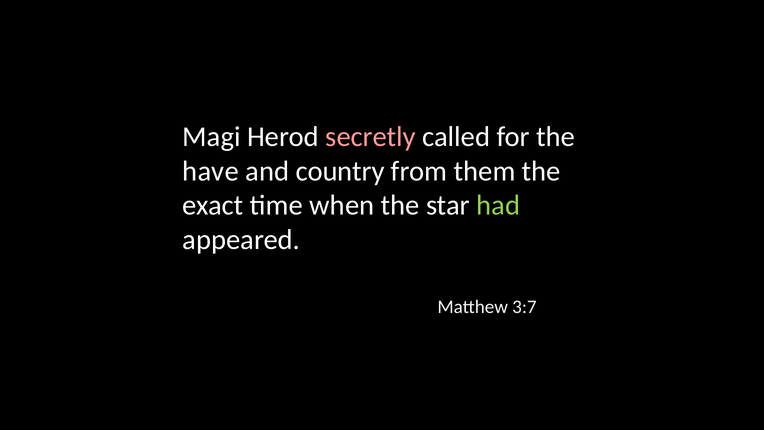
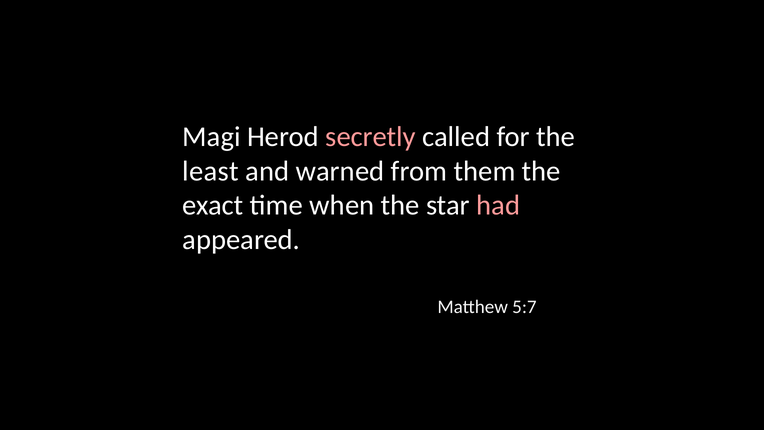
have: have -> least (211, 171)
country: country -> warned (340, 171)
had colour: light green -> pink (498, 205)
3:7: 3:7 -> 5:7 (524, 307)
